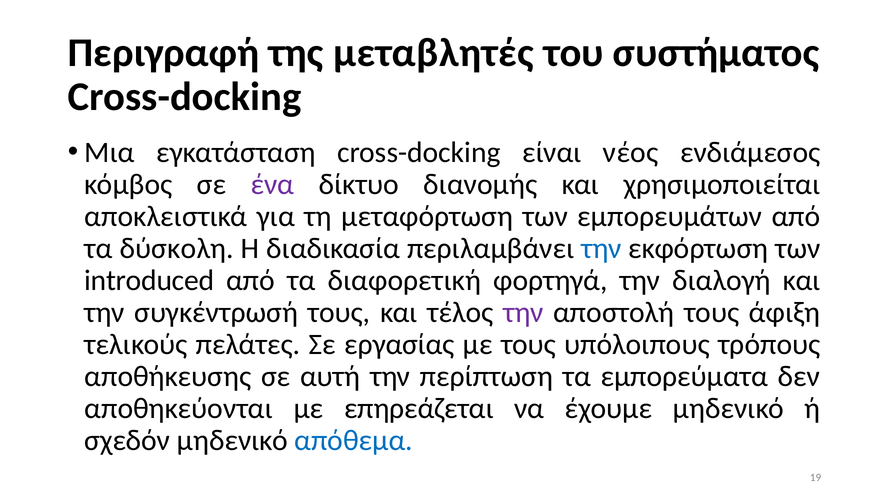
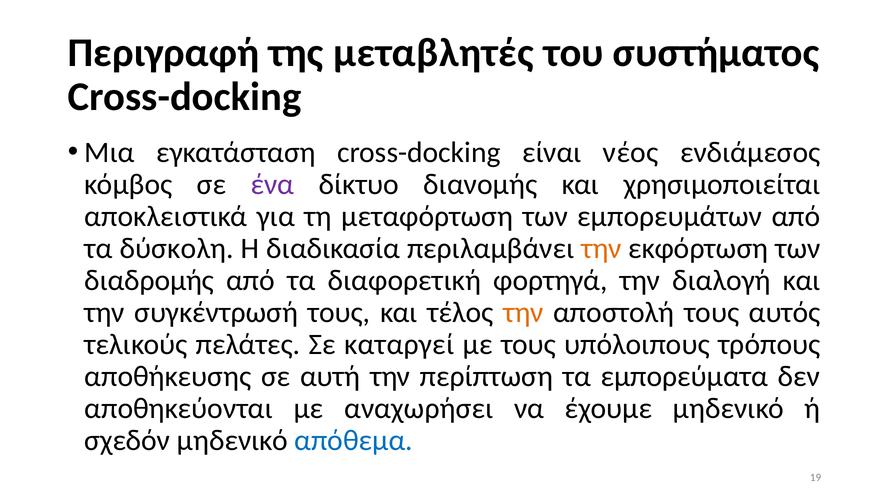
την colour: blue -> orange (601, 248)
introduced: introduced -> διαδρομής (149, 280)
την colour: purple -> orange (523, 312)
άφιξη: άφιξη -> αυτός (785, 312)
εργασίας: εργασίας -> καταργεί (399, 344)
επηρεάζεται: επηρεάζεται -> αναχωρήσει (419, 408)
